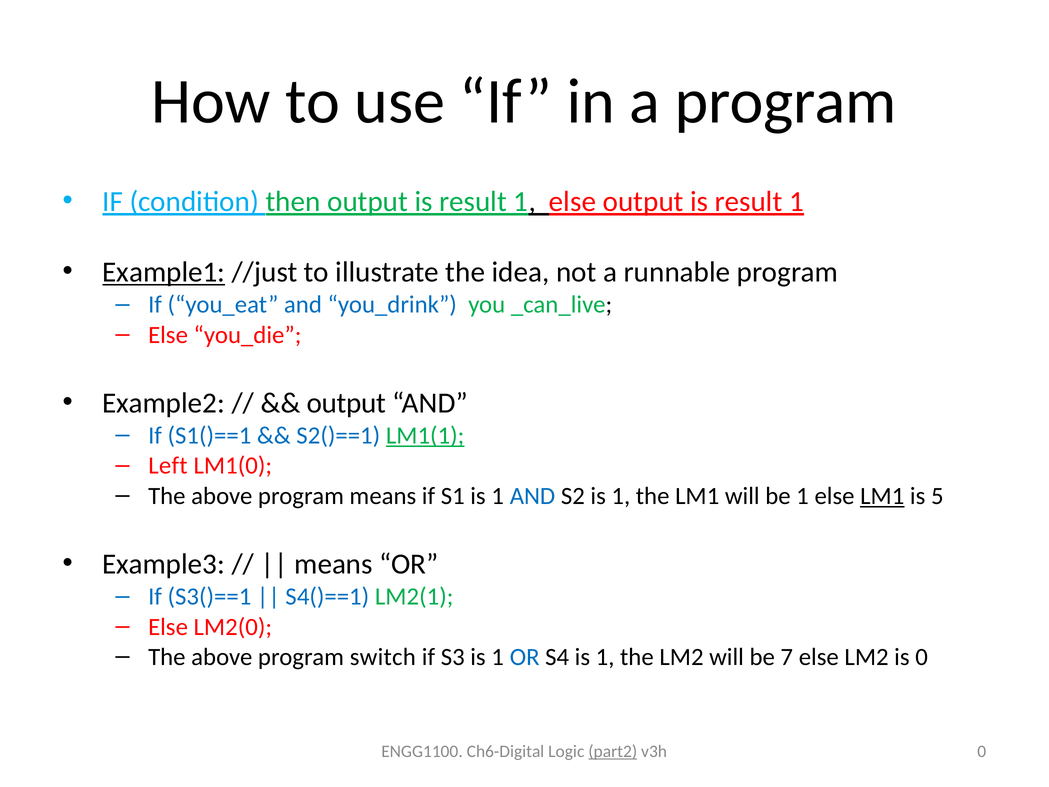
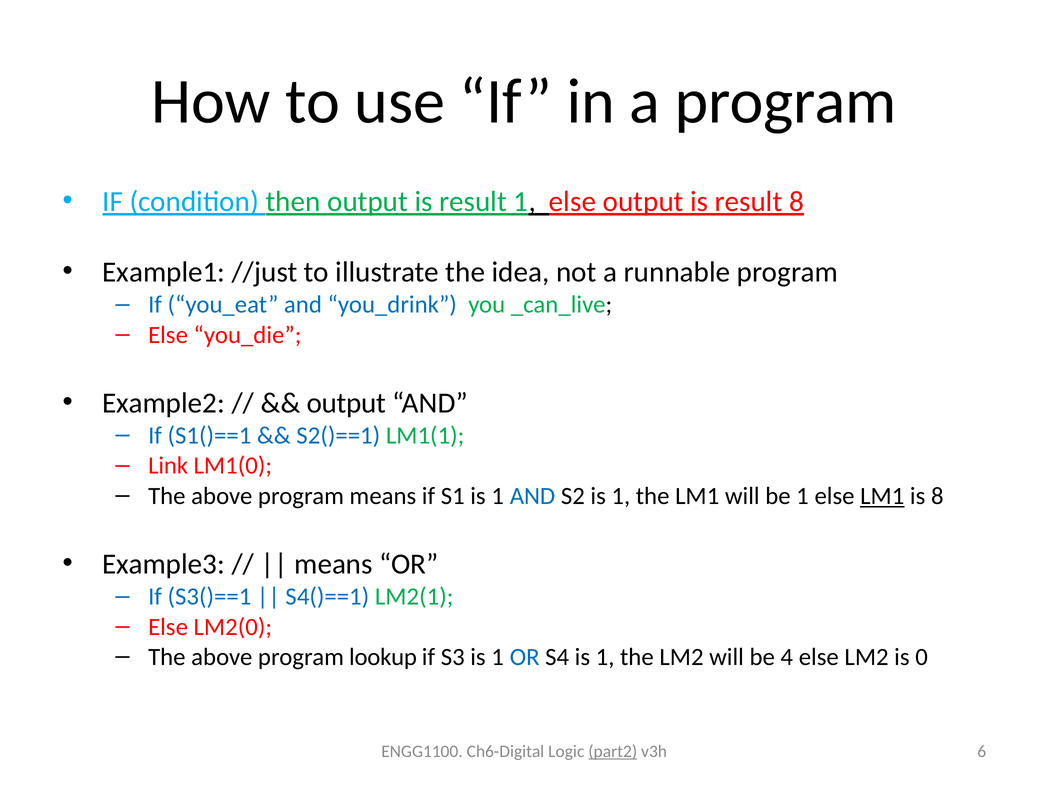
1: 1 -> 8 (796, 202)
Example1 underline: present -> none (164, 272)
LM1(1 underline: present -> none (425, 435)
Left: Left -> Link (168, 466)
is 5: 5 -> 8 (937, 496)
switch: switch -> lookup (383, 657)
7: 7 -> 4 (787, 657)
v3h 0: 0 -> 6 (982, 751)
